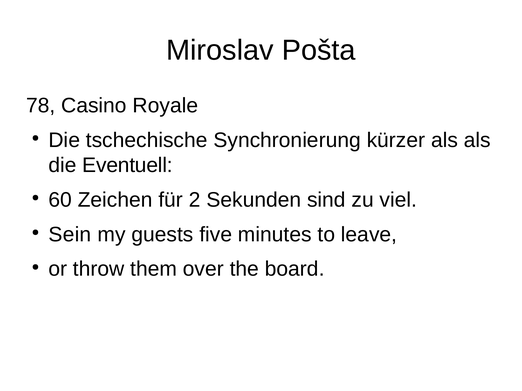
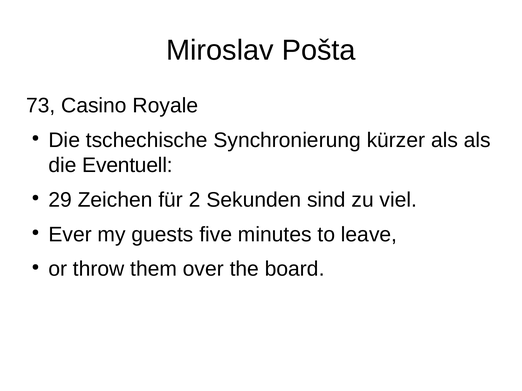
78: 78 -> 73 (41, 106)
60: 60 -> 29 (60, 200)
Sein: Sein -> Ever (70, 235)
